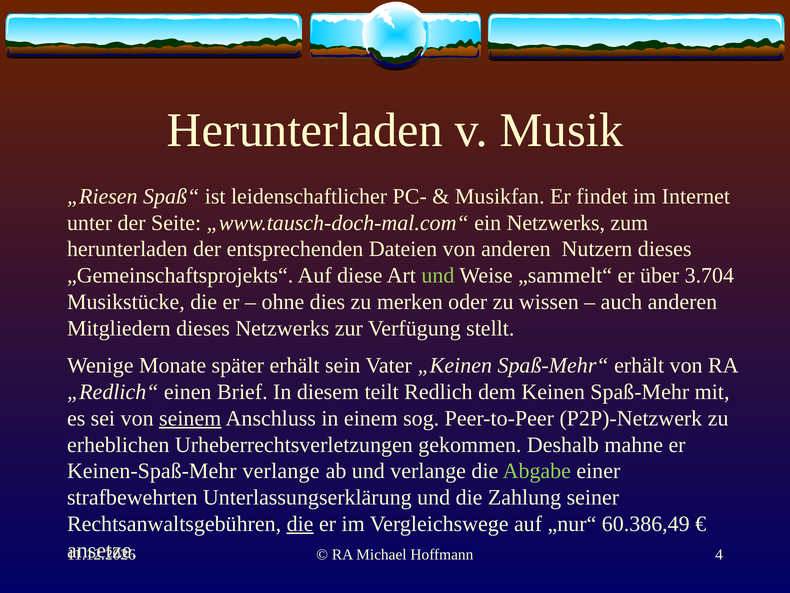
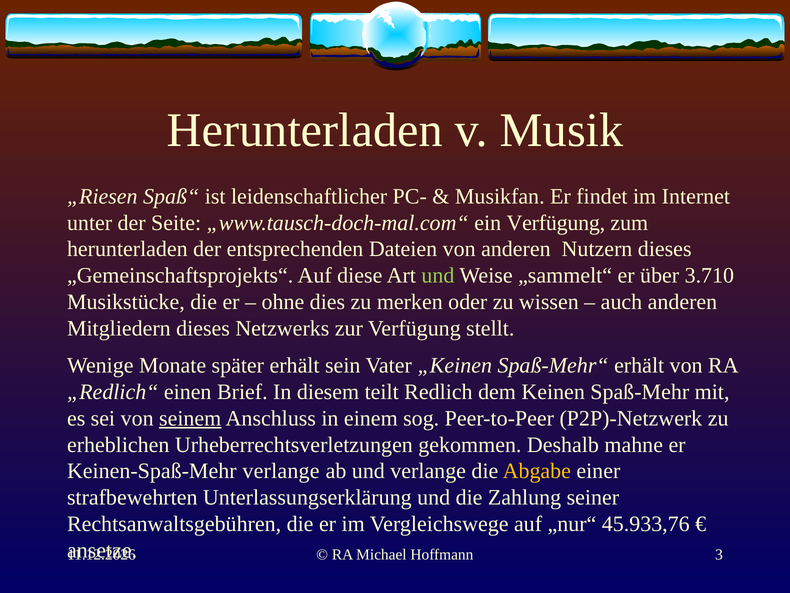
ein Netzwerks: Netzwerks -> Verfügung (556, 223)
3.704: 3.704 -> 3.710 (709, 275)
Abgabe colour: light green -> yellow (537, 471)
die underline: present -> none (300, 523)
60.386,49: 60.386,49 -> 45.933,76 (646, 523)
4: 4 -> 3 (719, 554)
